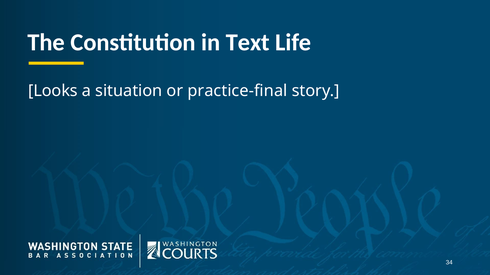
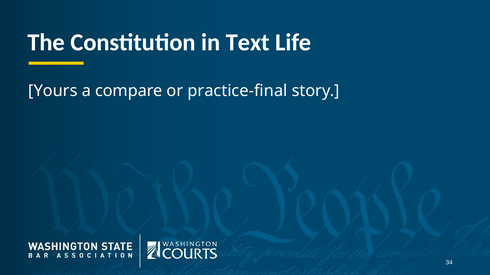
Looks: Looks -> Yours (53, 91)
situation: situation -> compare (129, 91)
